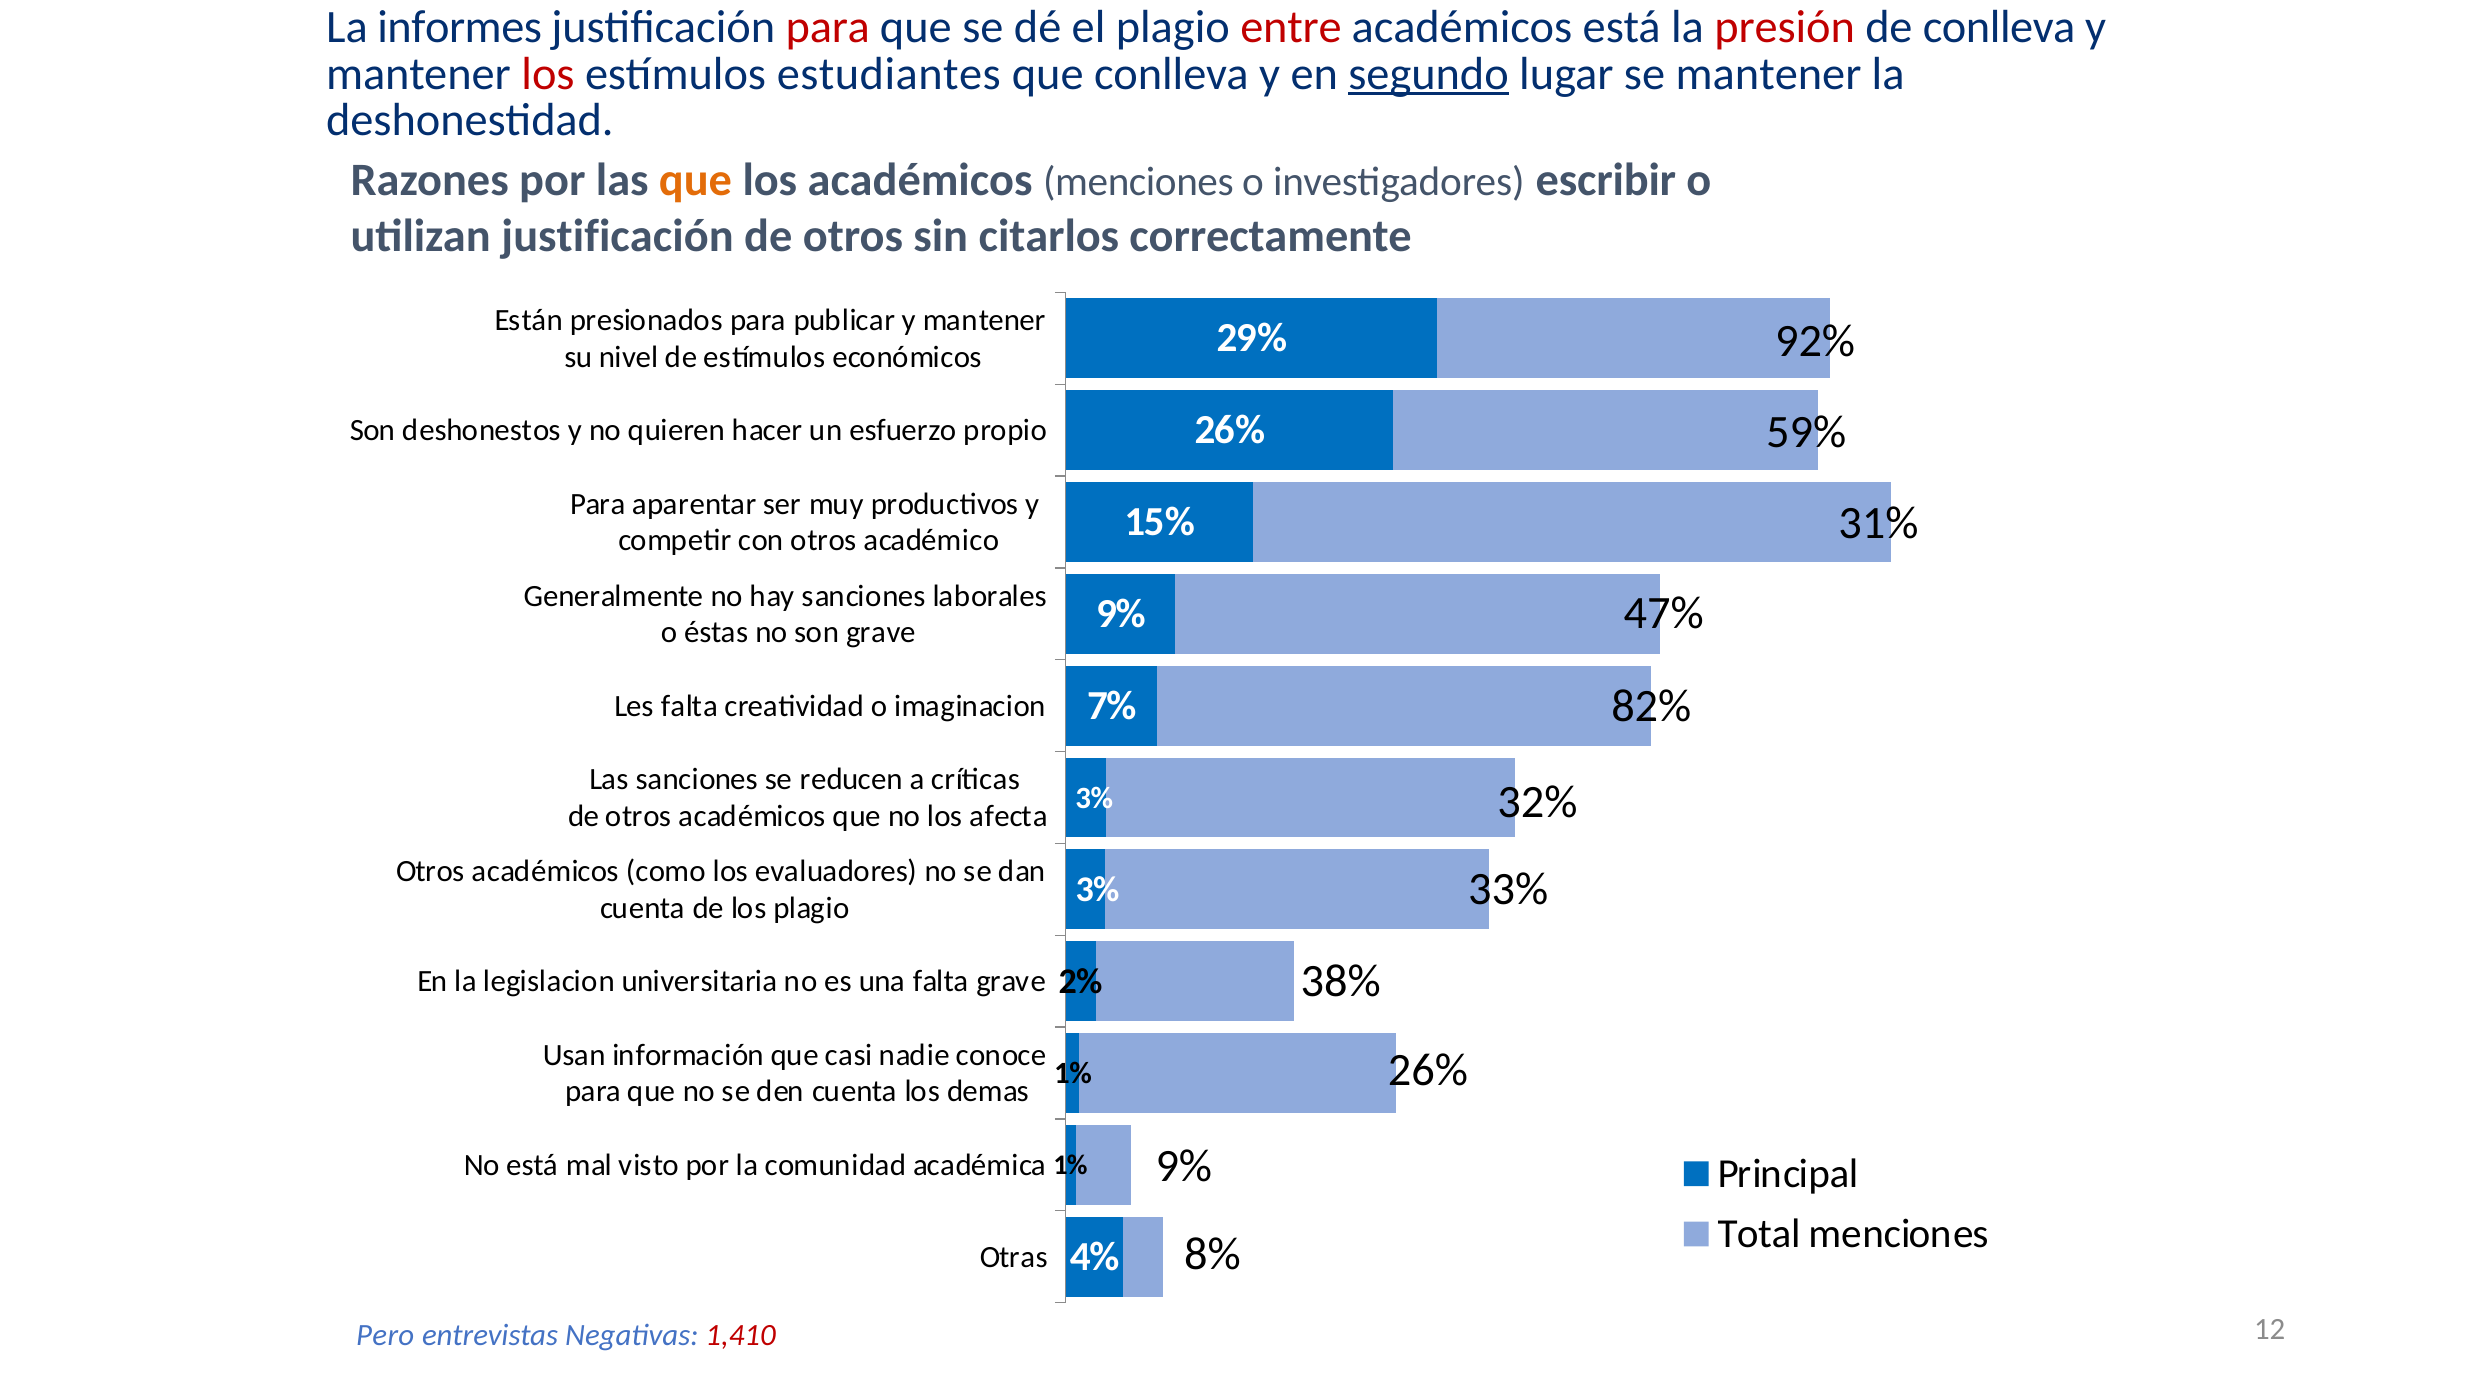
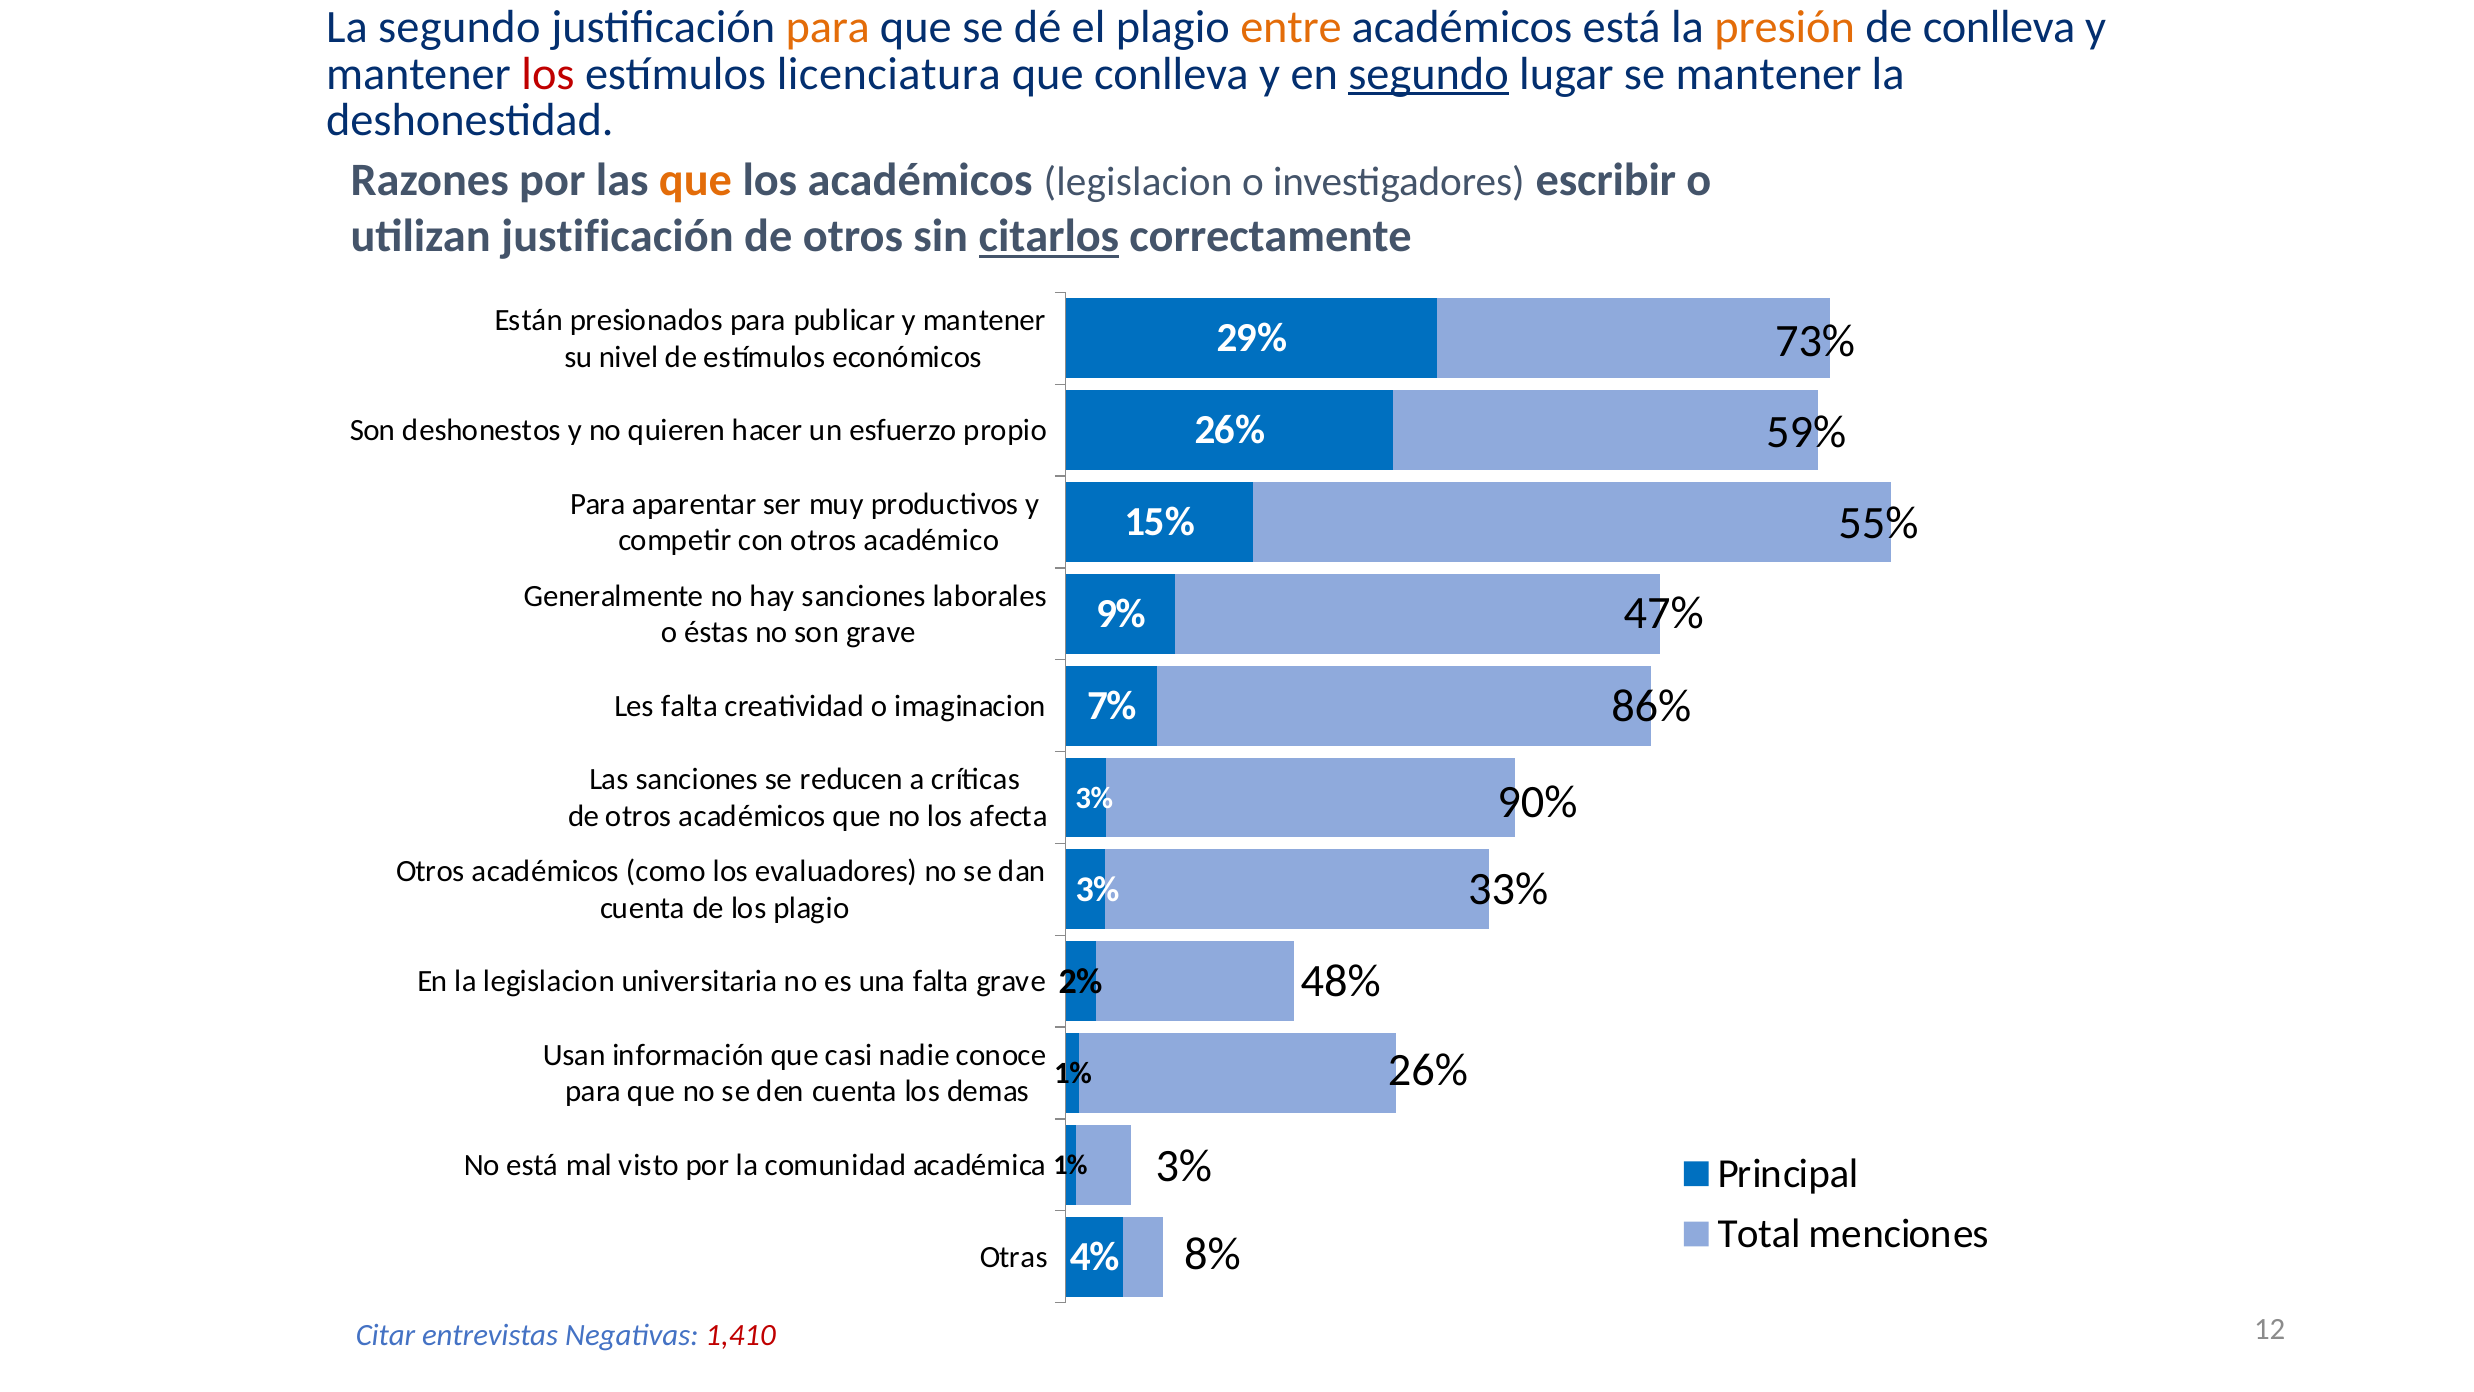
La informes: informes -> segundo (459, 27)
para colour: red -> orange (828, 27)
entre colour: red -> orange (1291, 27)
presión colour: red -> orange (1785, 27)
estudiantes: estudiantes -> licenciatura (889, 74)
académicos menciones: menciones -> legislacion (1138, 182)
citarlos underline: none -> present (1049, 236)
92%: 92% -> 73% (1815, 341)
31%: 31% -> 55% (1878, 523)
82%: 82% -> 86% (1651, 706)
32%: 32% -> 90% (1537, 802)
38%: 38% -> 48% (1341, 981)
9%: 9% -> 3% (1184, 1166)
Pero: Pero -> Citar (385, 1335)
